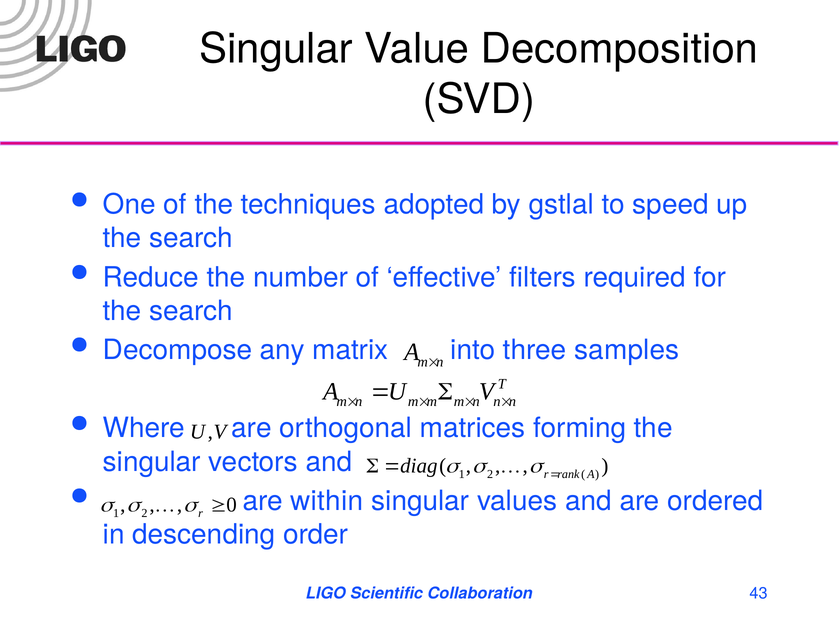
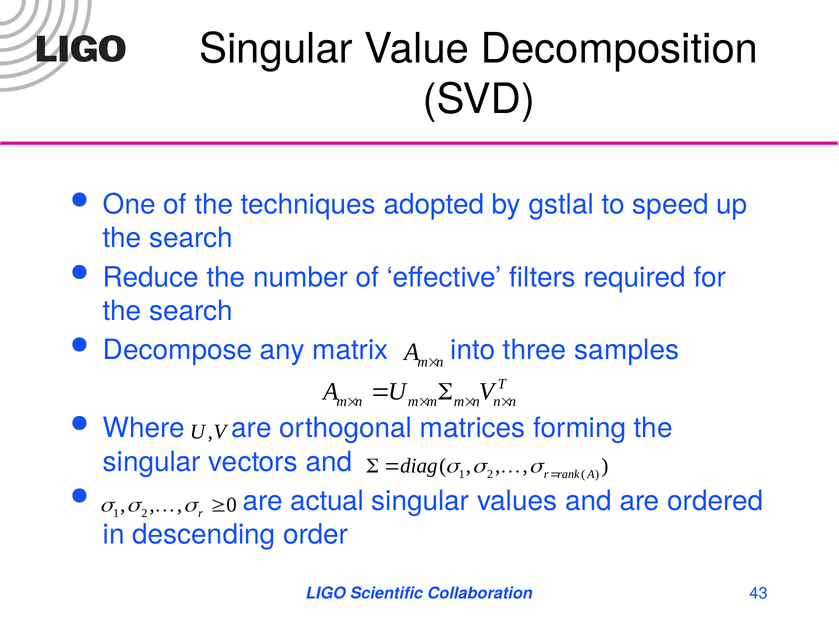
within: within -> actual (327, 501)
